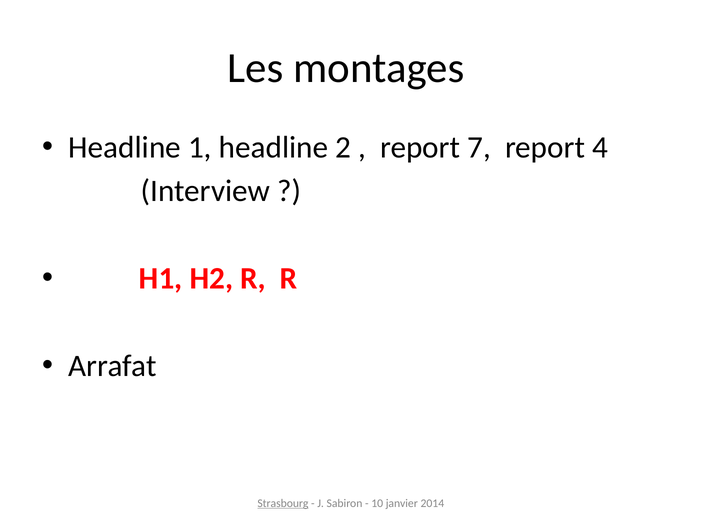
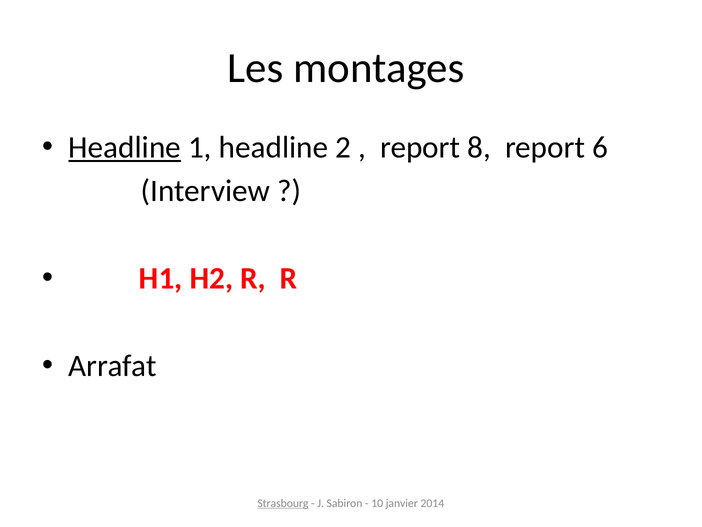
Headline underline: none -> present (125, 147)
7: 7 -> 8 (479, 147)
4: 4 -> 6 (600, 147)
